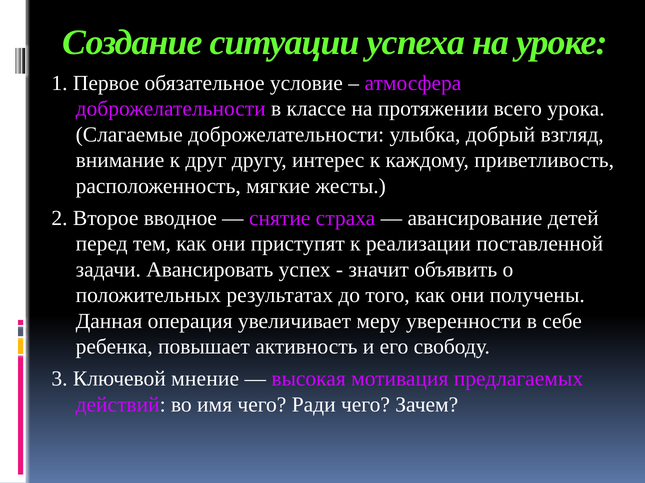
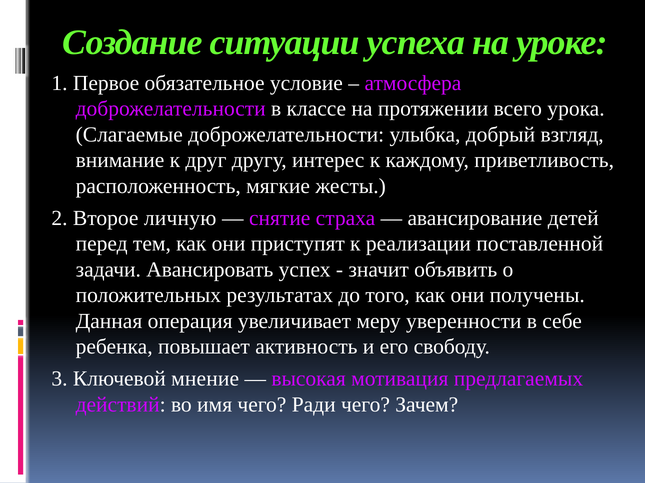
вводное: вводное -> личную (180, 218)
